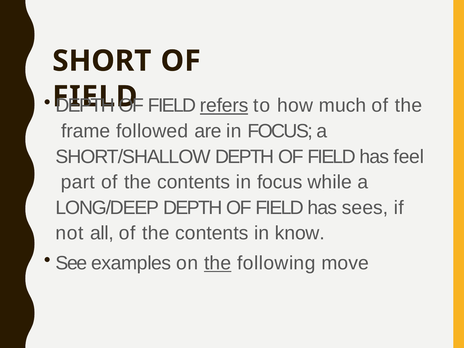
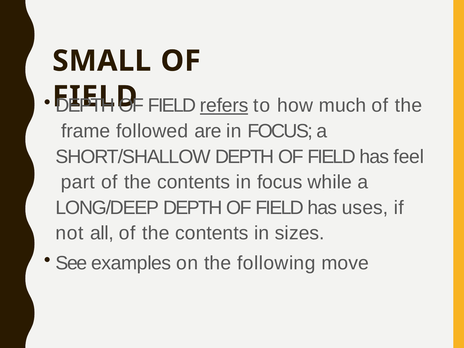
SHORT: SHORT -> SMALL (102, 61)
sees: sees -> uses (365, 208)
know: know -> sizes (300, 233)
the underline: present -> none (218, 263)
